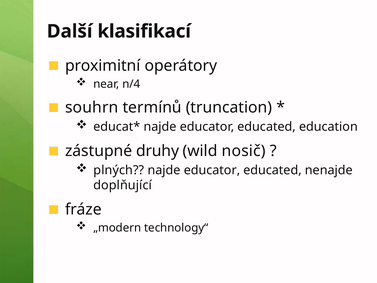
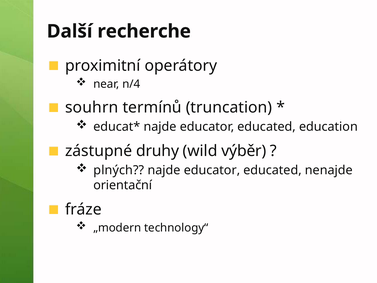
klasifikací: klasifikací -> recherche (144, 31)
nosič: nosič -> výběr (244, 151)
doplňující: doplňující -> orientační (123, 185)
